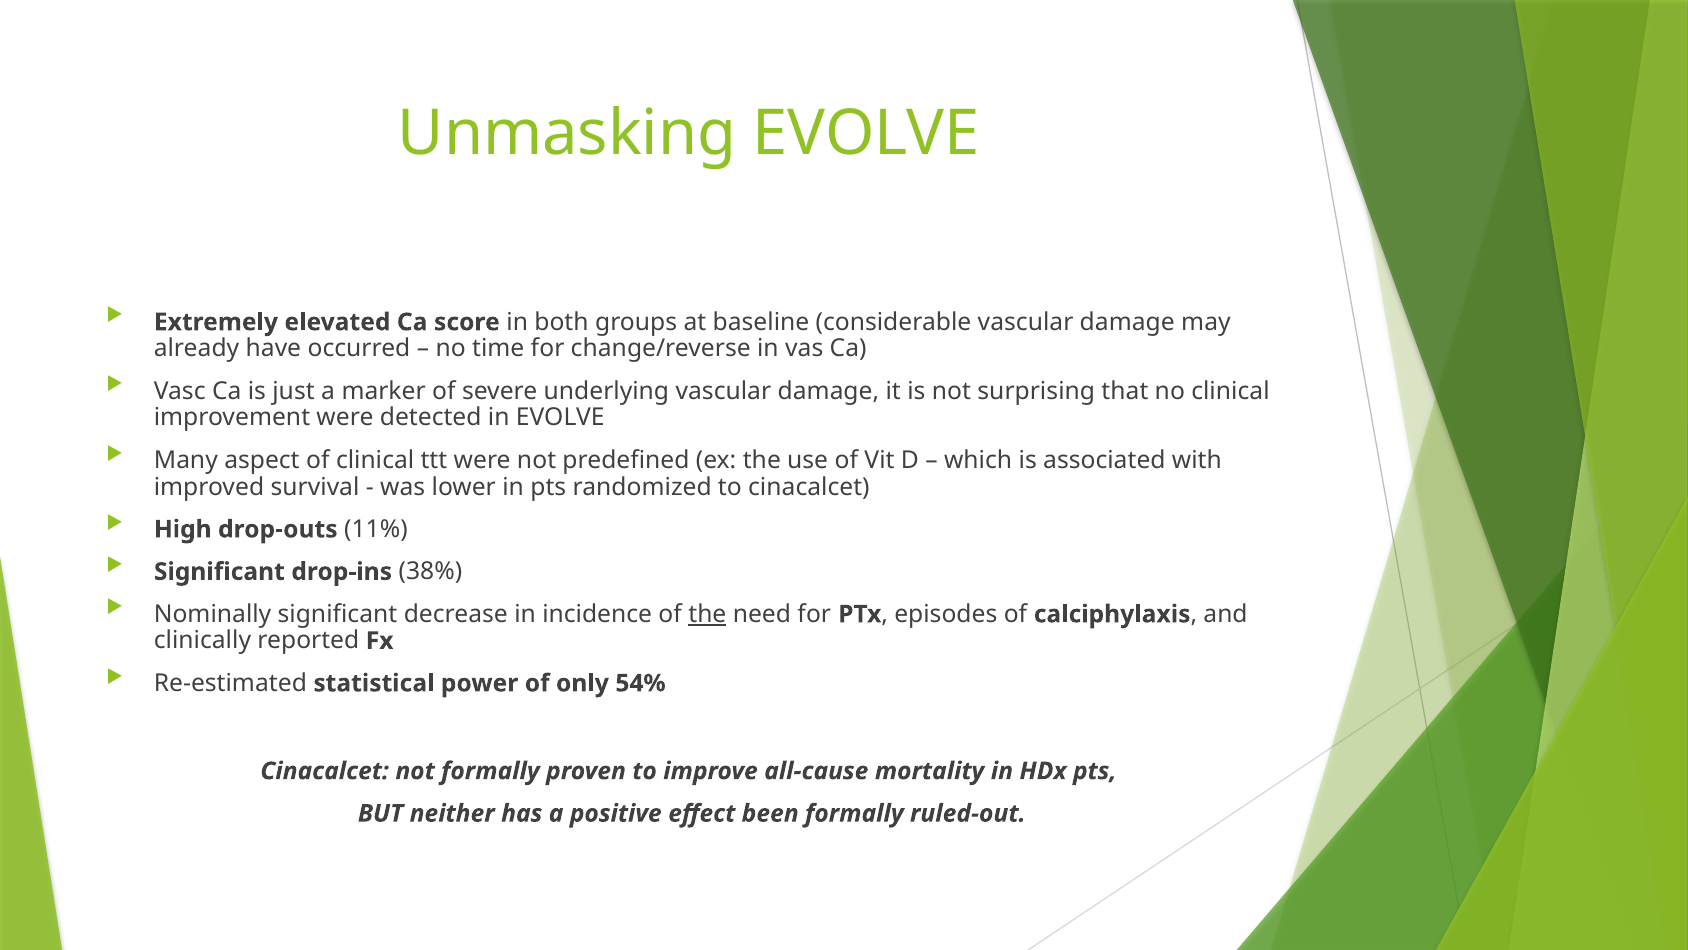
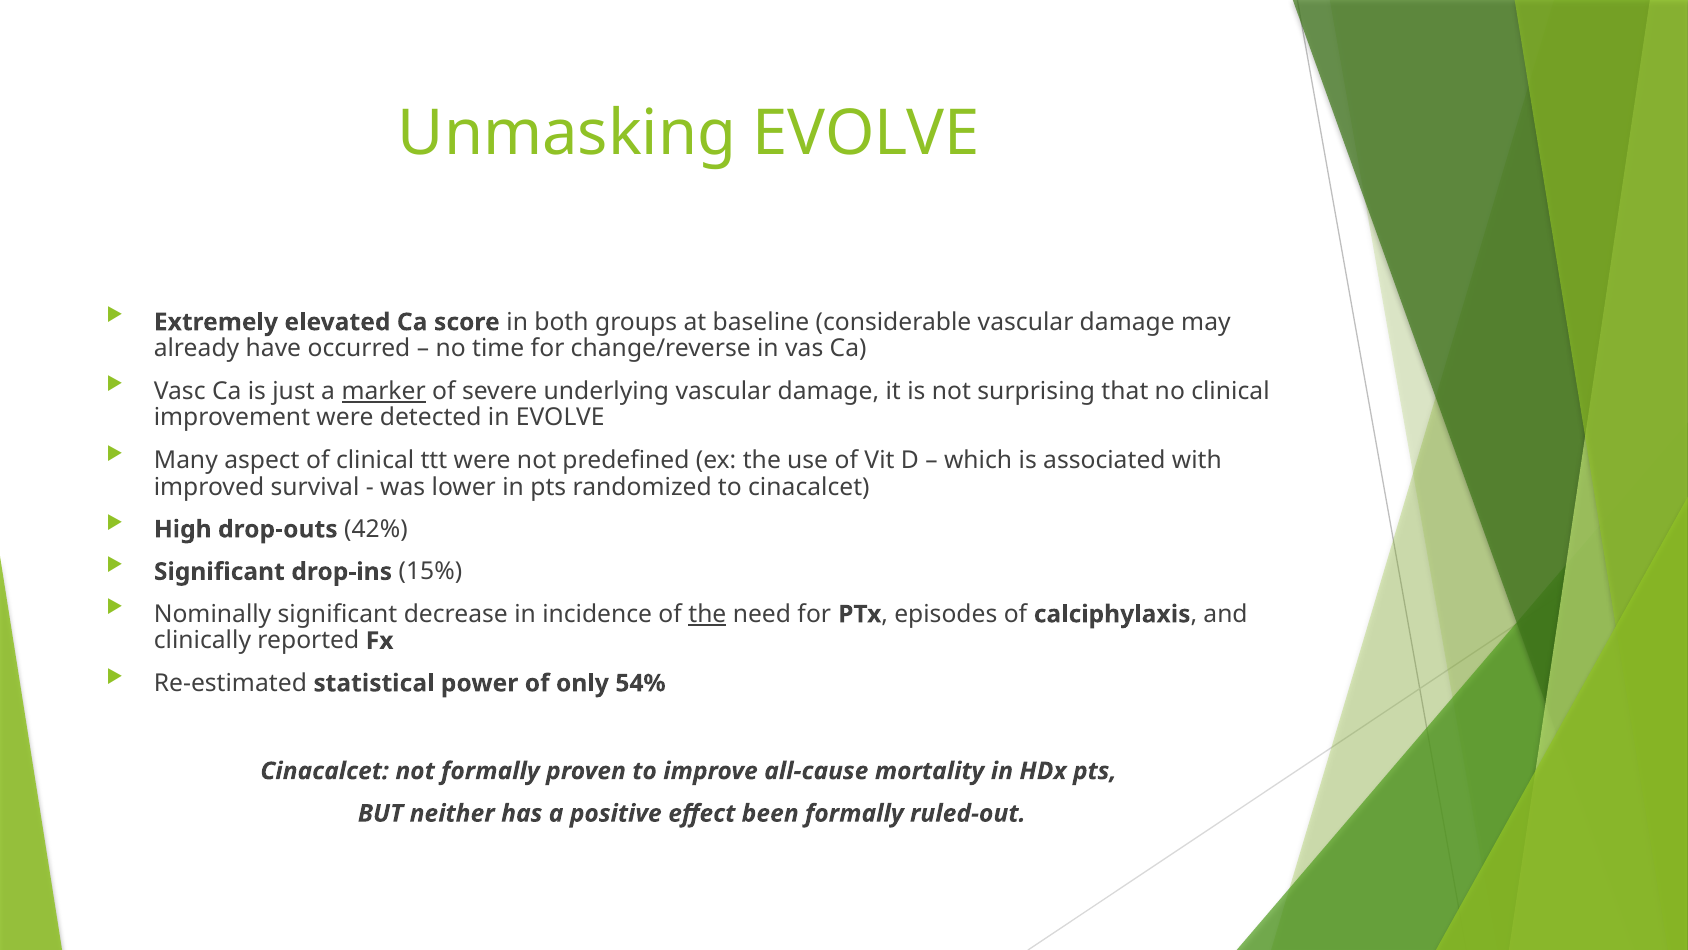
marker underline: none -> present (384, 391)
11%: 11% -> 42% (376, 529)
38%: 38% -> 15% (430, 571)
